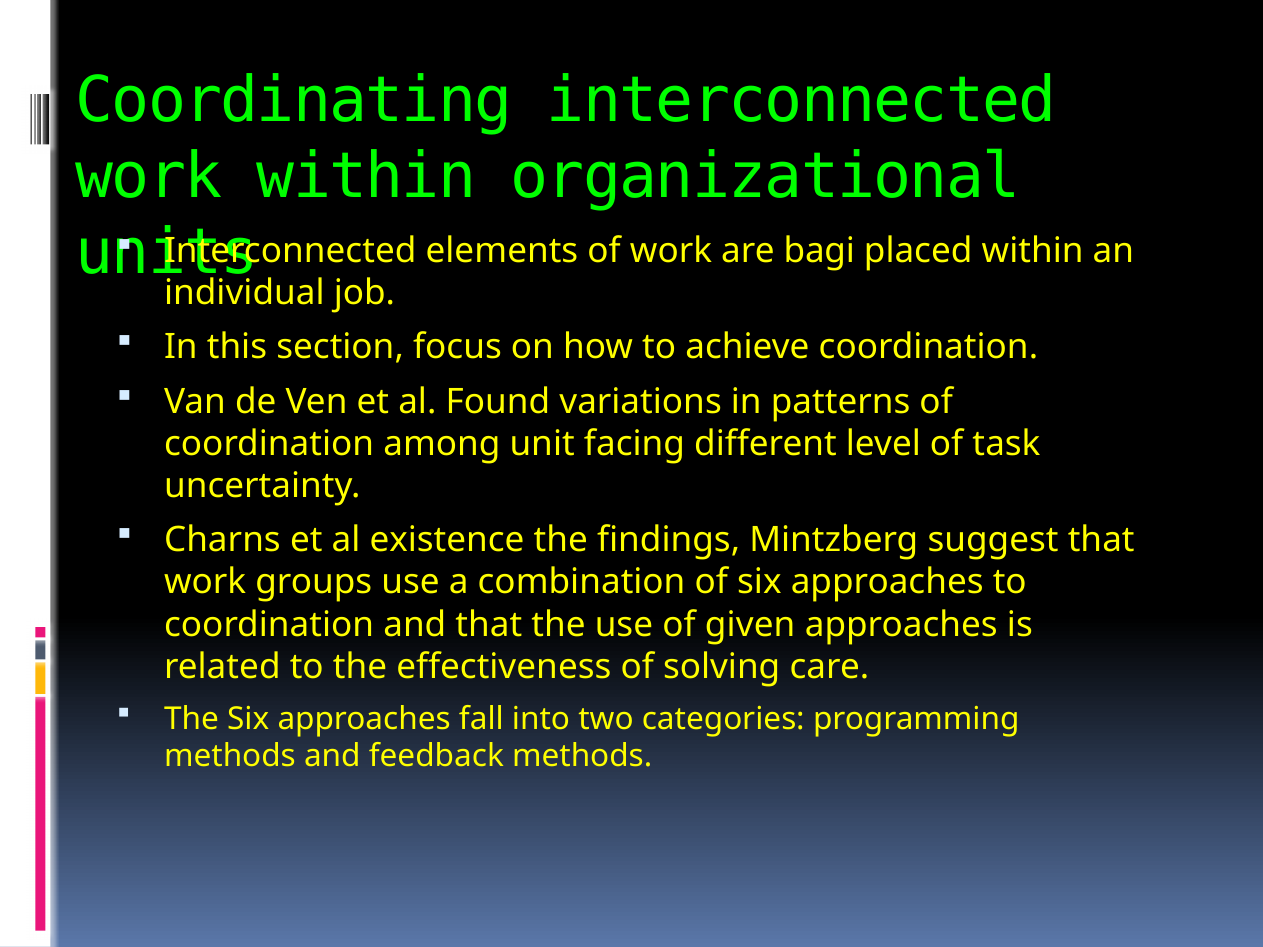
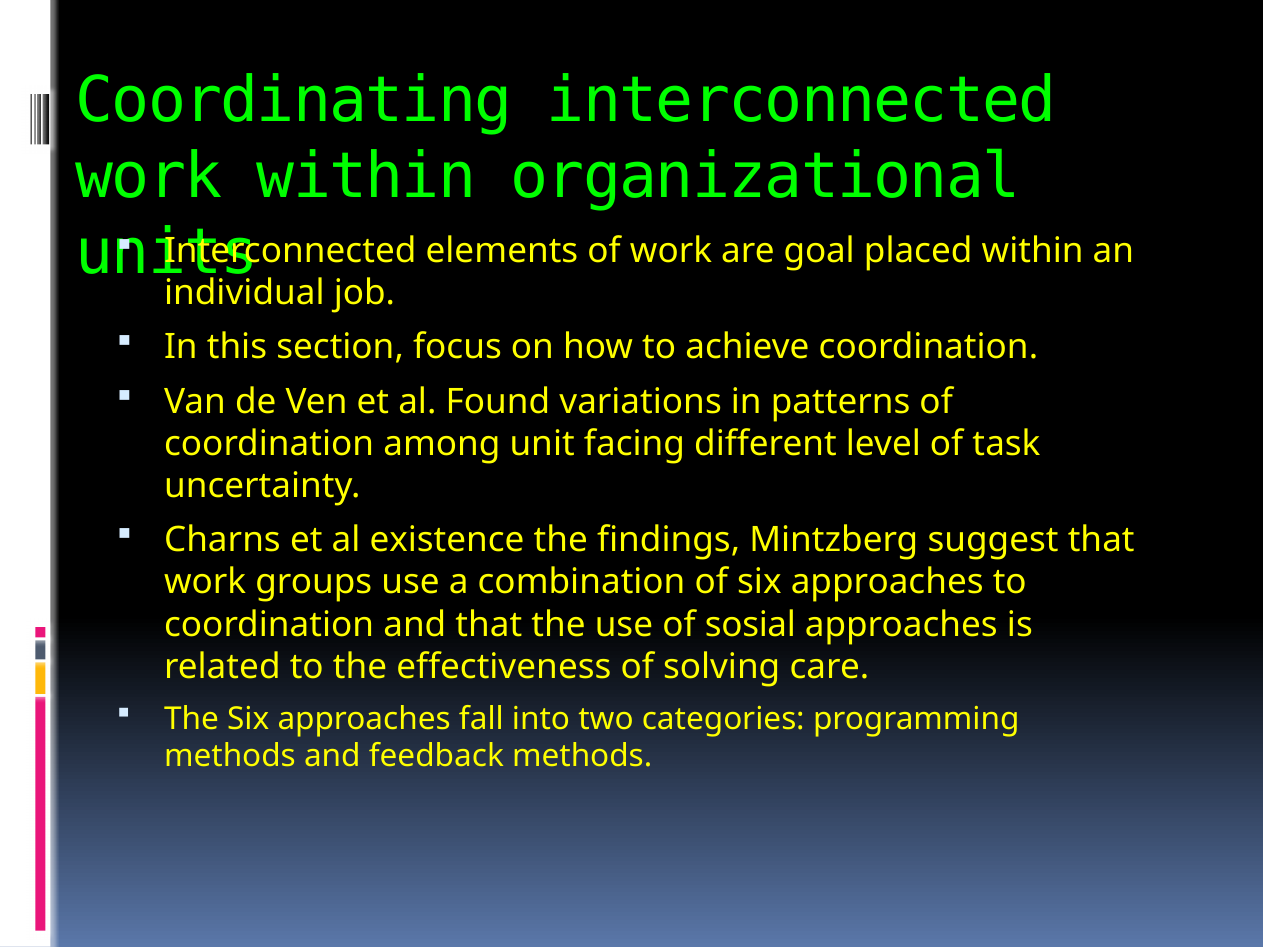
bagi: bagi -> goal (819, 251)
given: given -> sosial (750, 625)
